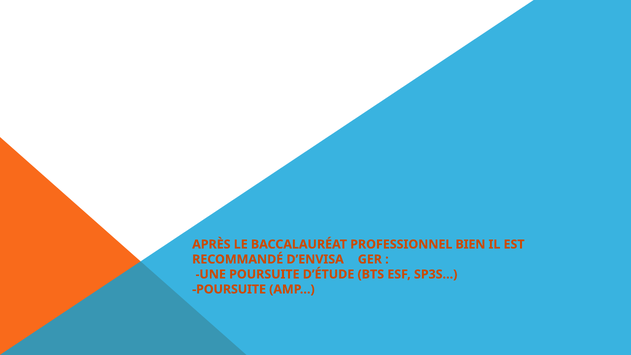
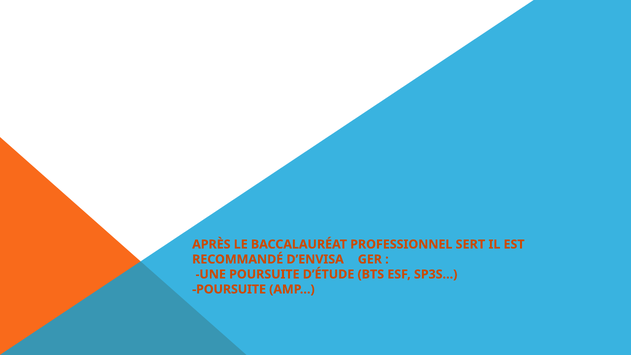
BIEN: BIEN -> SERT (470, 244)
